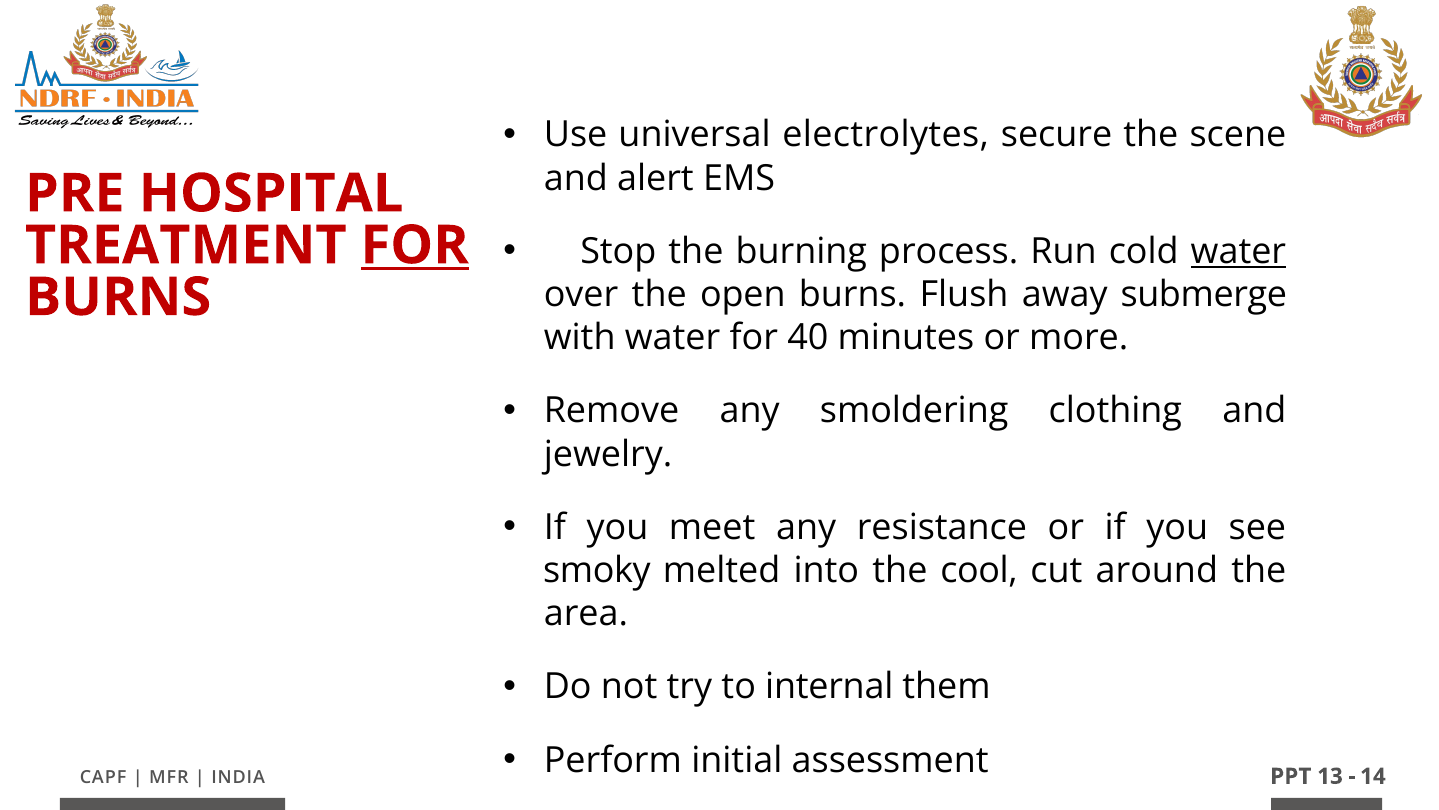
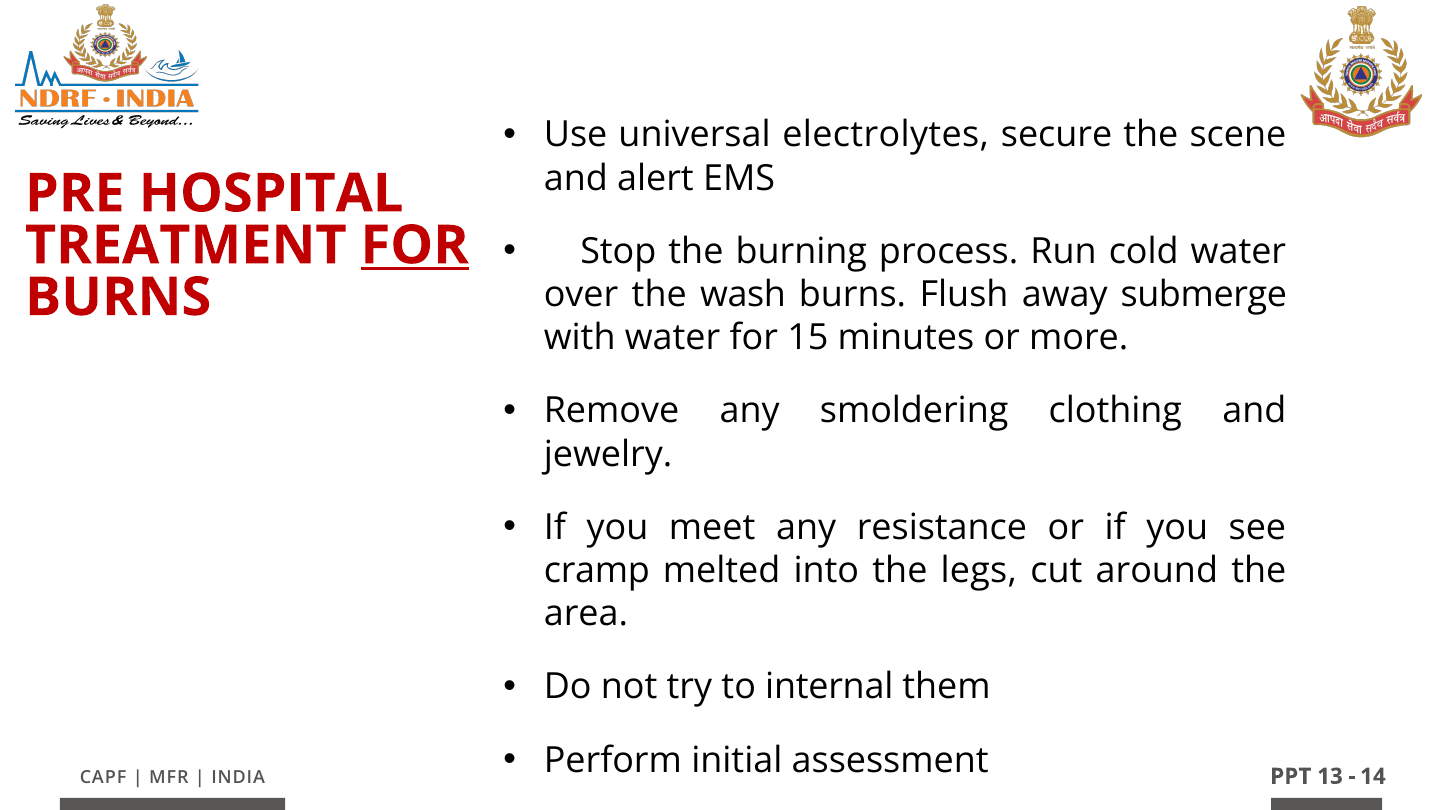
water underline: present -> none (1238, 251)
open: open -> wash (743, 294)
40: 40 -> 15 (808, 338)
smoky: smoky -> cramp (597, 570)
cool: cool -> legs (979, 570)
